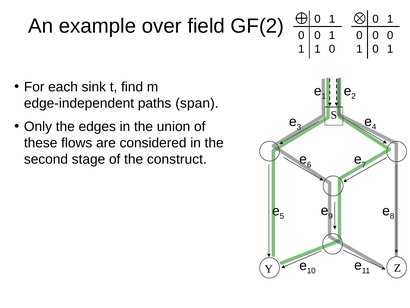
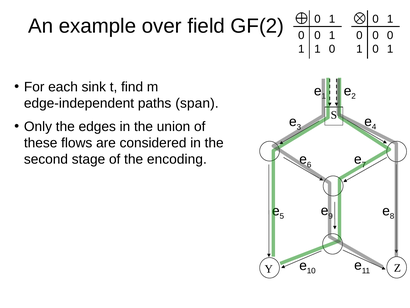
construct: construct -> encoding (177, 159)
